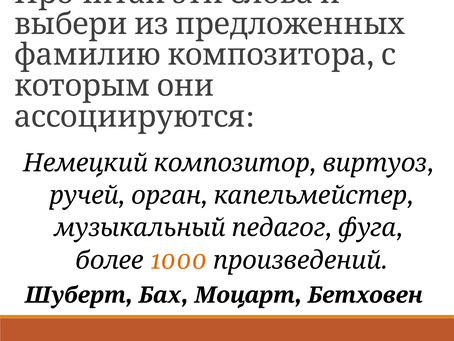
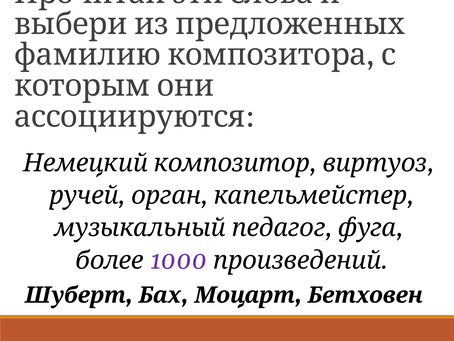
1000 colour: orange -> purple (178, 260)
